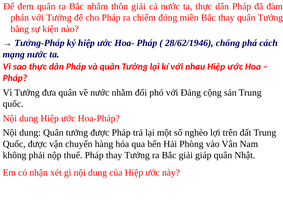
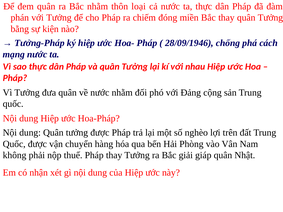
thôn giải: giải -> loại (139, 6)
28/62/1946: 28/62/1946 -> 28/09/1946 (189, 43)
